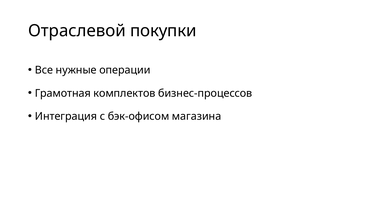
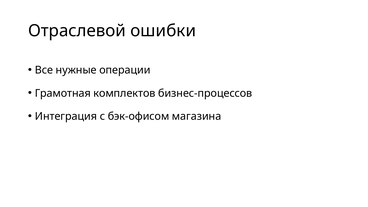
покупки: покупки -> ошибки (163, 31)
